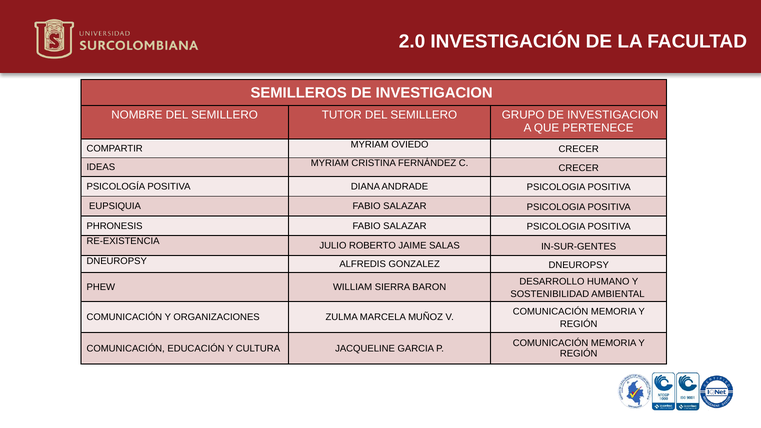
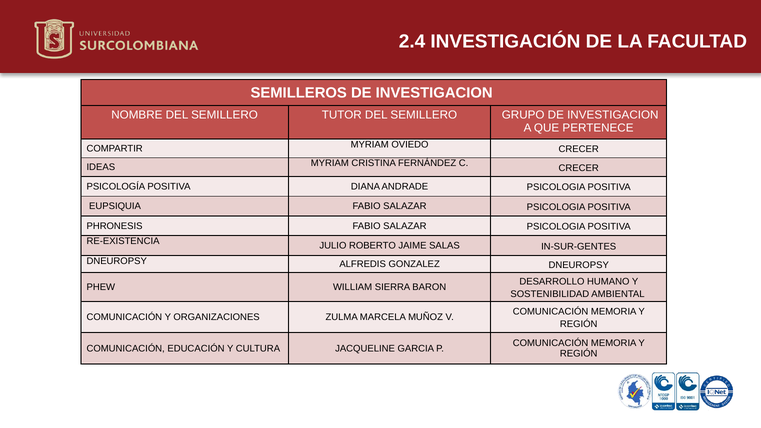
2.0: 2.0 -> 2.4 (412, 41)
